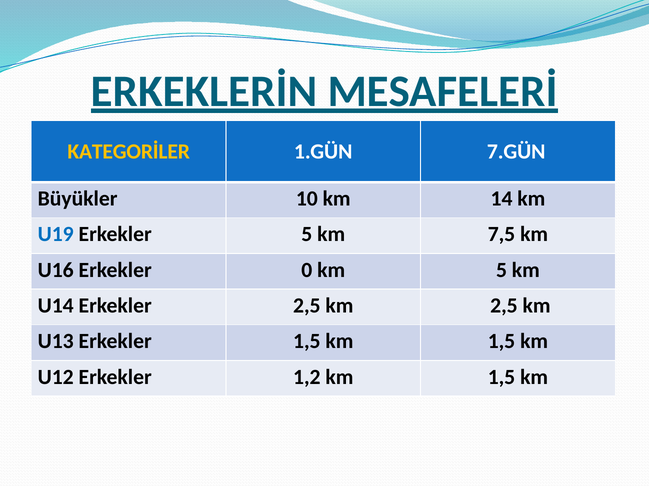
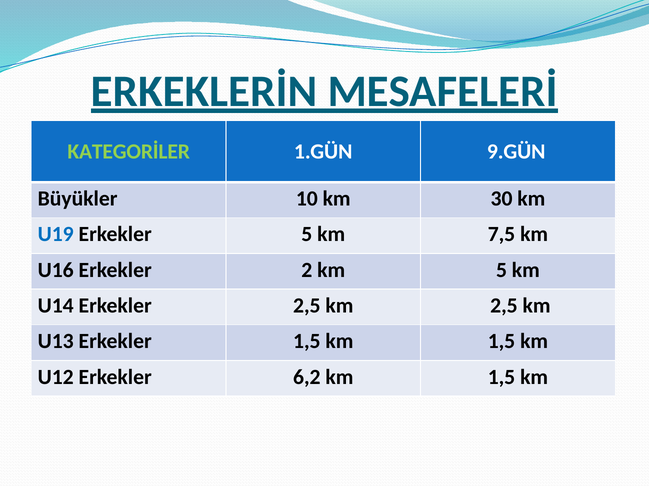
KATEGORİLER colour: yellow -> light green (129, 152)
7.GÜN: 7.GÜN -> 9.GÜN (516, 152)
14: 14 -> 30 (502, 199)
0: 0 -> 2 (307, 270)
1,2: 1,2 -> 6,2 (307, 378)
